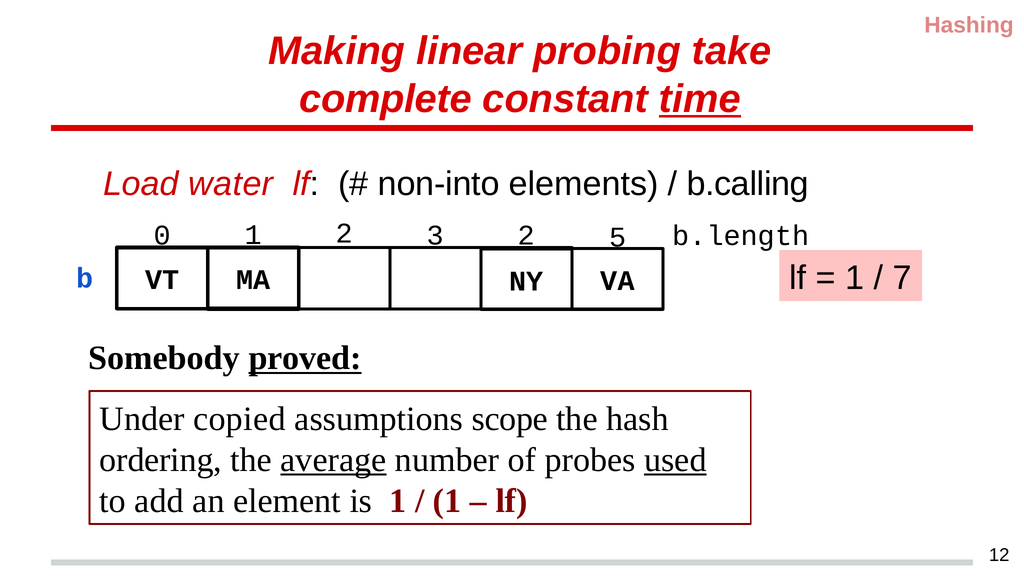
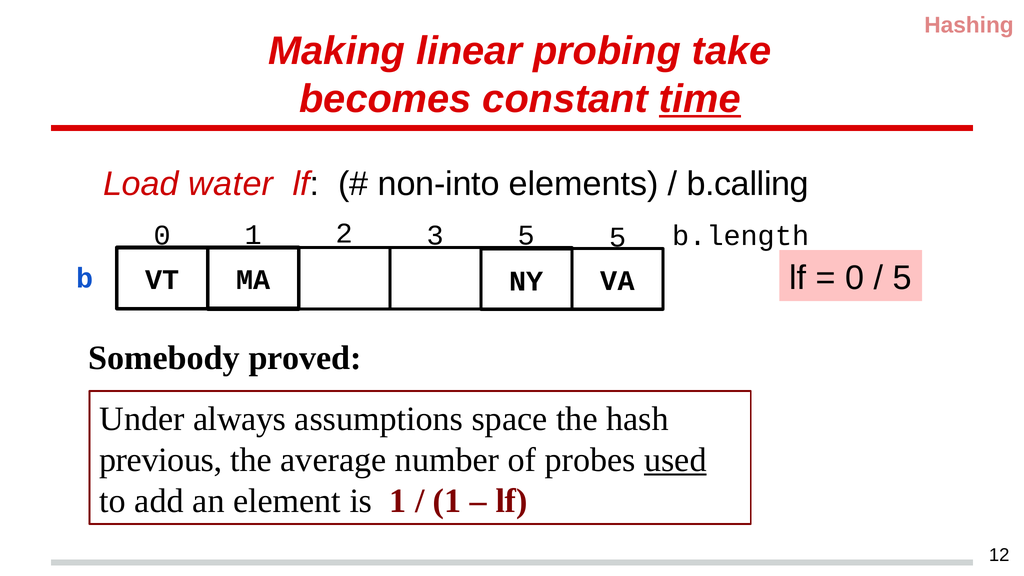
complete: complete -> becomes (385, 99)
3 2: 2 -> 5 (527, 235)
1: 1 -> 0 (855, 278)
7: 7 -> 5 (902, 278)
proved underline: present -> none (305, 358)
copied: copied -> always (240, 419)
scope: scope -> space (510, 419)
ordering: ordering -> previous (161, 460)
average underline: present -> none (333, 460)
